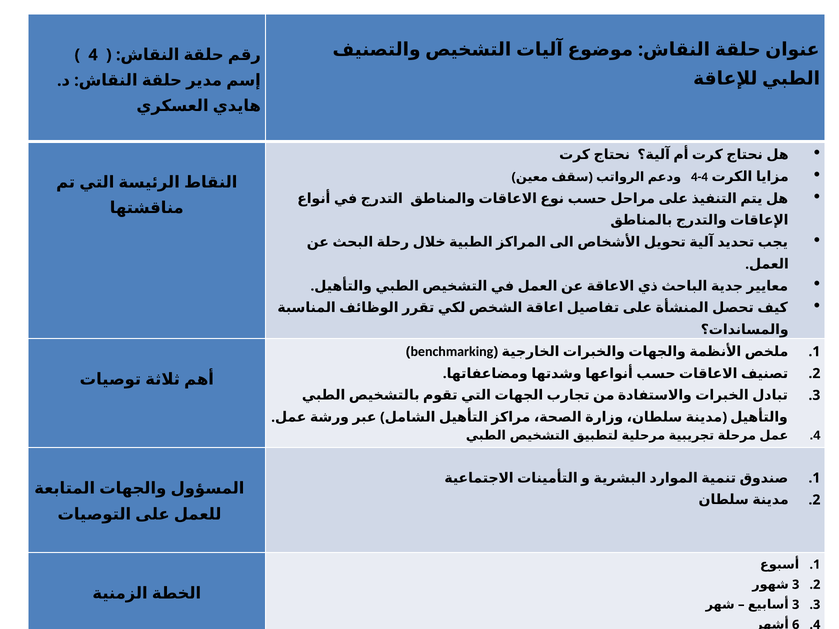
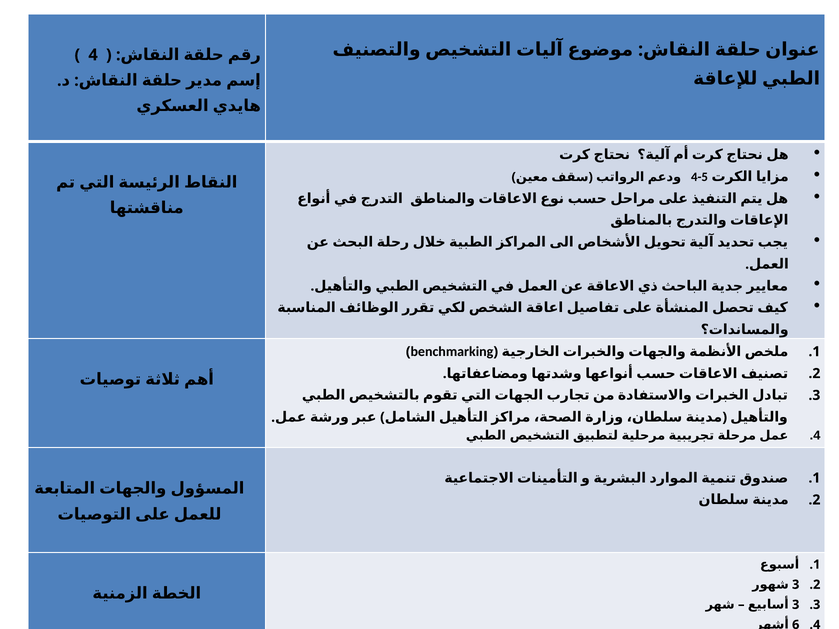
4-4: 4-4 -> 4-5 (700, 177)
